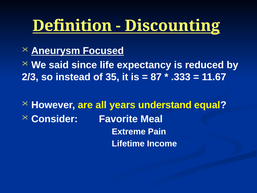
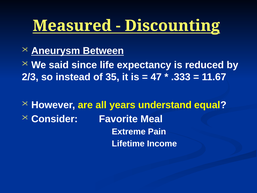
Definition: Definition -> Measured (72, 26)
Focused: Focused -> Between (103, 51)
87: 87 -> 47 (156, 77)
